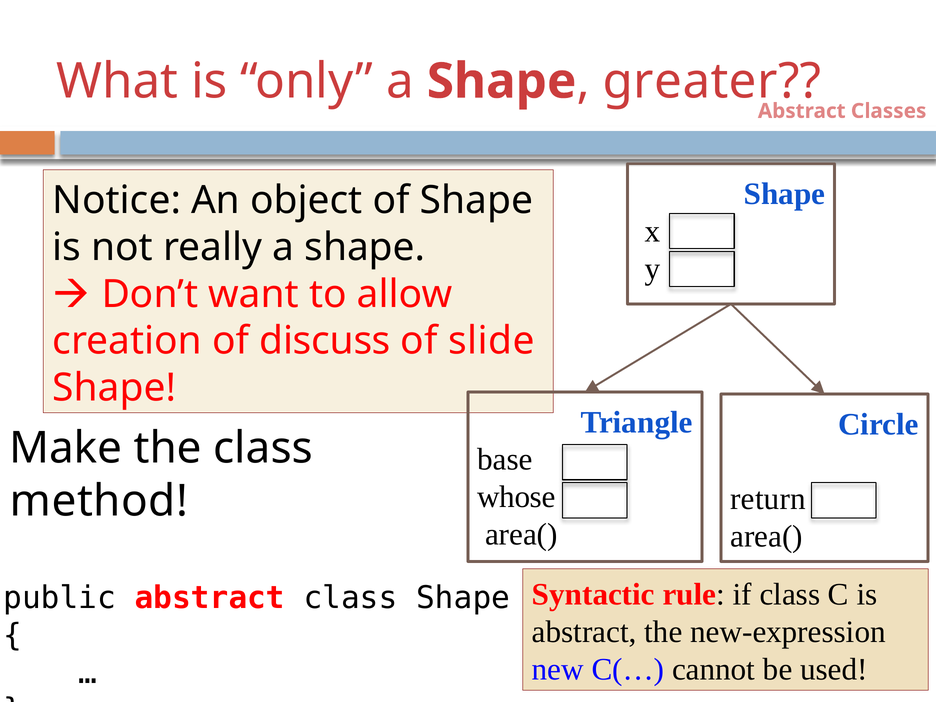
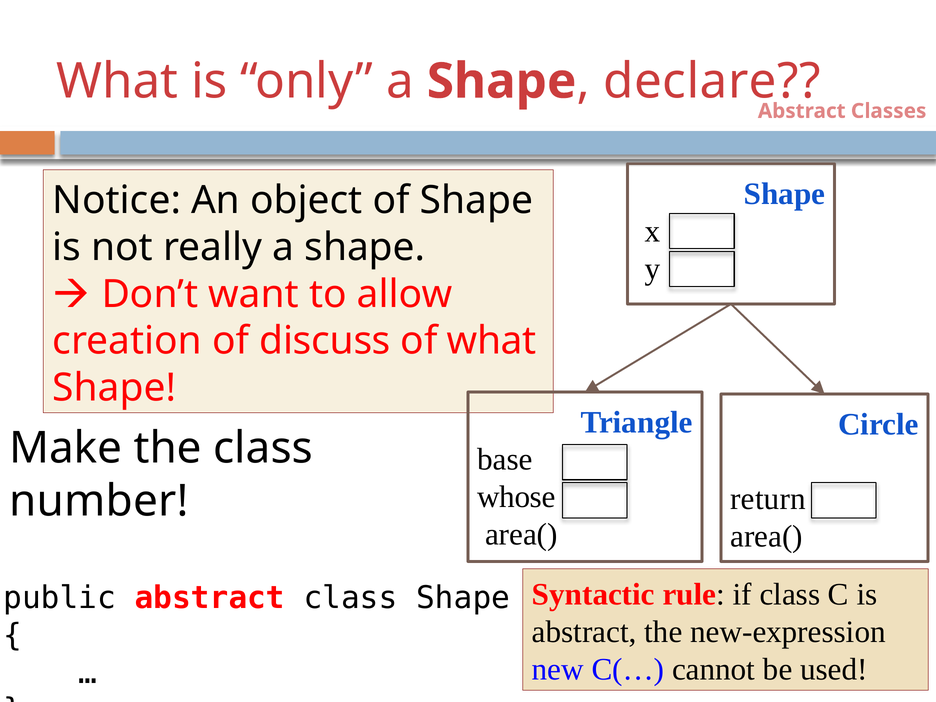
greater: greater -> declare (712, 81)
of slide: slide -> what (492, 341)
method: method -> number (99, 501)
